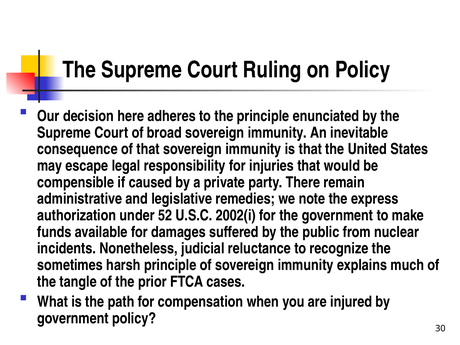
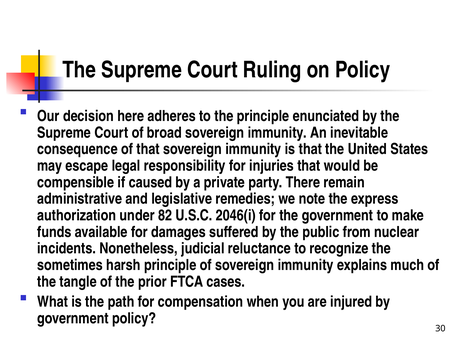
52: 52 -> 82 (165, 215)
2002(i: 2002(i -> 2046(i (236, 215)
